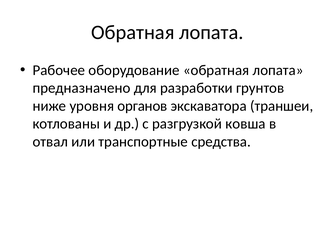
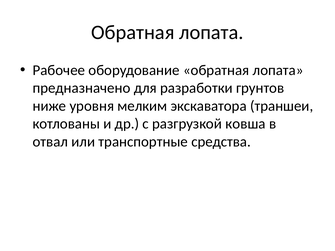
органов: органов -> мелким (142, 106)
